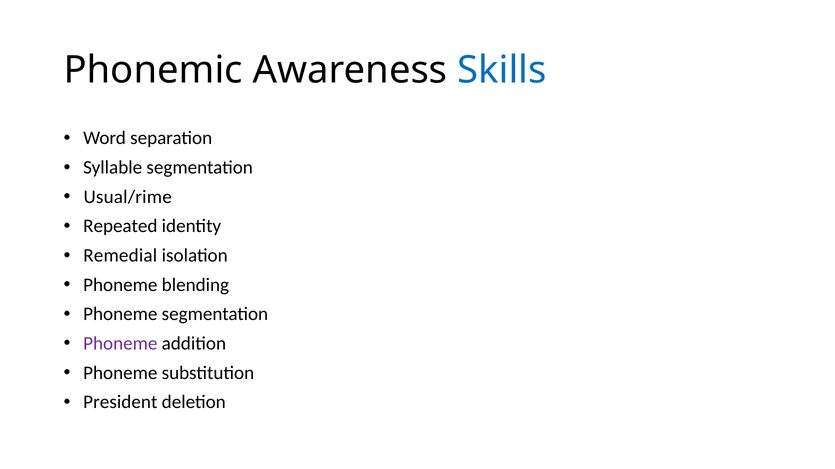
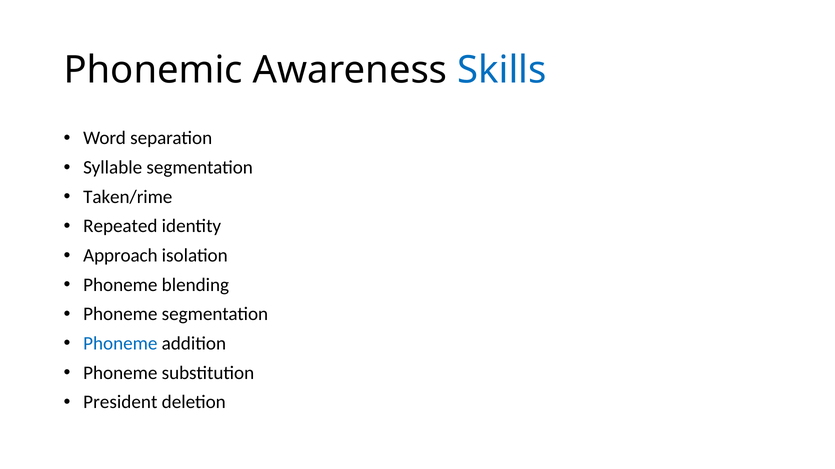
Usual/rime: Usual/rime -> Taken/rime (128, 197)
Remedial: Remedial -> Approach (120, 256)
Phoneme colour: purple -> blue (120, 344)
